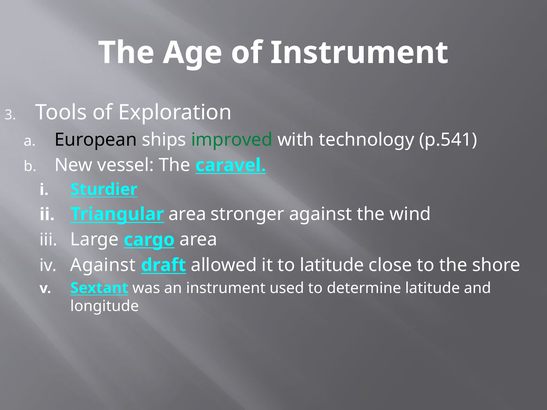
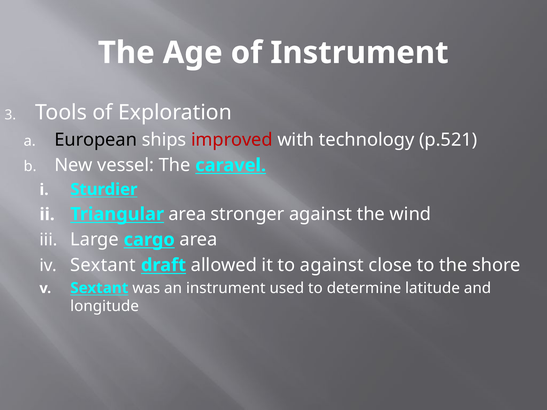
improved colour: green -> red (232, 140)
p.541: p.541 -> p.521 (448, 140)
Against: Against -> Sextant (103, 265)
to latitude: latitude -> against (332, 265)
